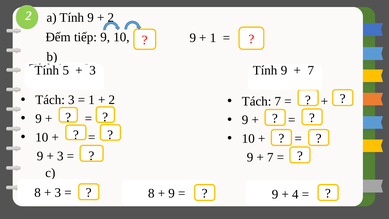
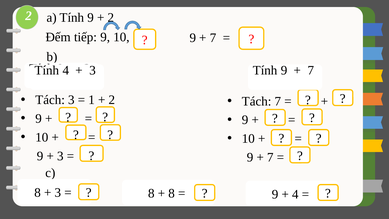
1: 1 -> 7 (213, 38)
5: 5 -> 4 (66, 70)
9: 9 -> 8 (172, 193)
